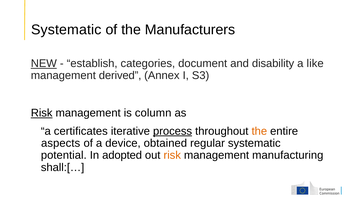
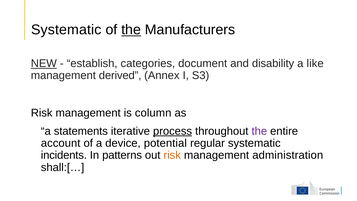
the underline: none -> present (131, 30)
Risk underline: present -> none (42, 113)
certificates: certificates -> statements (81, 131)
the colour: orange -> purple (259, 131)
aspects: aspects -> account (61, 143)
obtained: obtained -> potential (165, 143)
potential: potential -> incidents (64, 155)
adopted: adopted -> patterns (122, 155)
manufacturing: manufacturing -> administration (288, 155)
